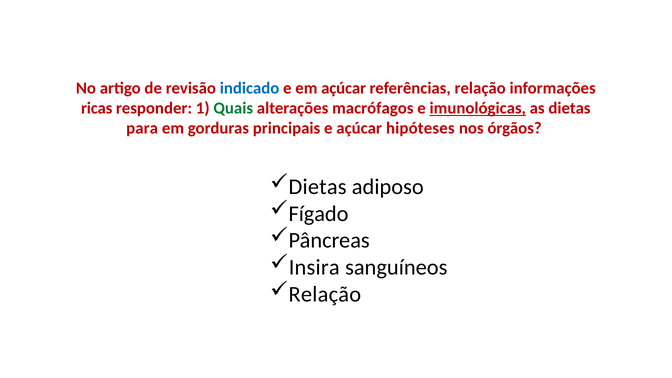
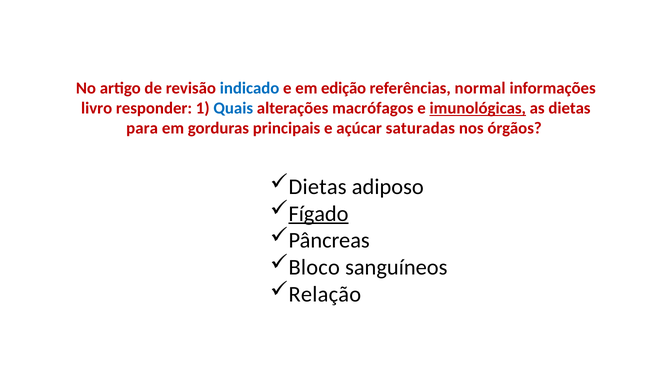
em açúcar: açúcar -> edição (344, 88)
referências relação: relação -> normal (480, 88)
ricas: ricas -> livro (97, 108)
Quais colour: green -> blue (233, 108)
hipóteses: hipóteses -> saturadas (420, 128)
Fígado underline: none -> present (319, 214)
Insira: Insira -> Bloco (314, 267)
